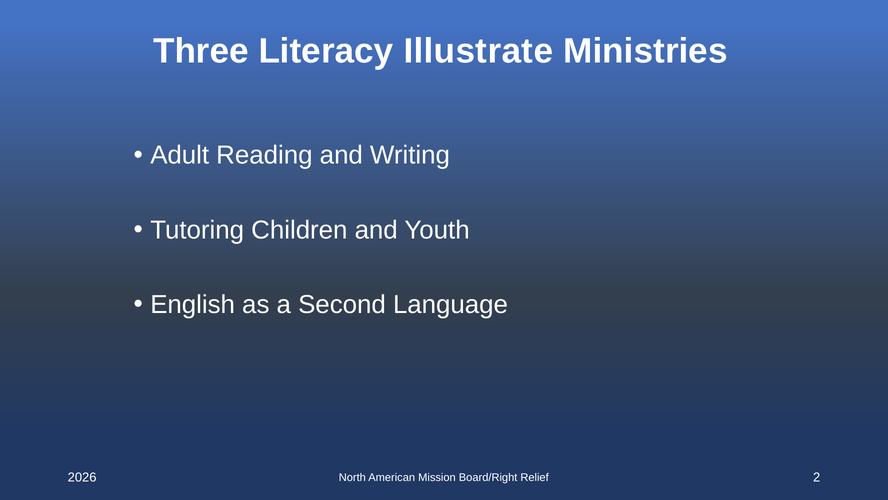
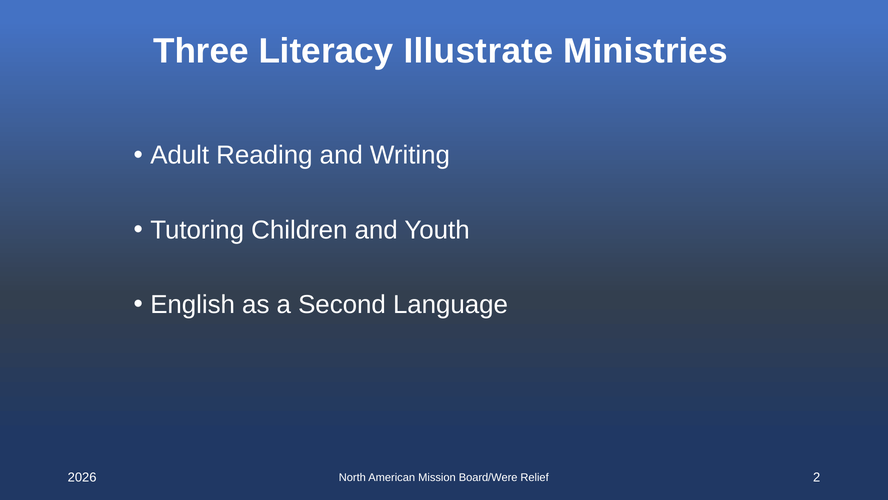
Board/Right: Board/Right -> Board/Were (488, 477)
